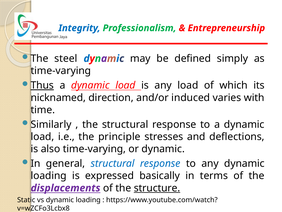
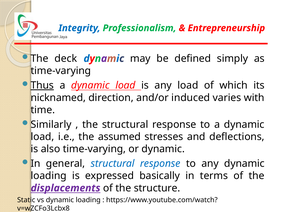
steel: steel -> deck (66, 58)
principle: principle -> assumed (119, 136)
structure underline: present -> none (157, 188)
